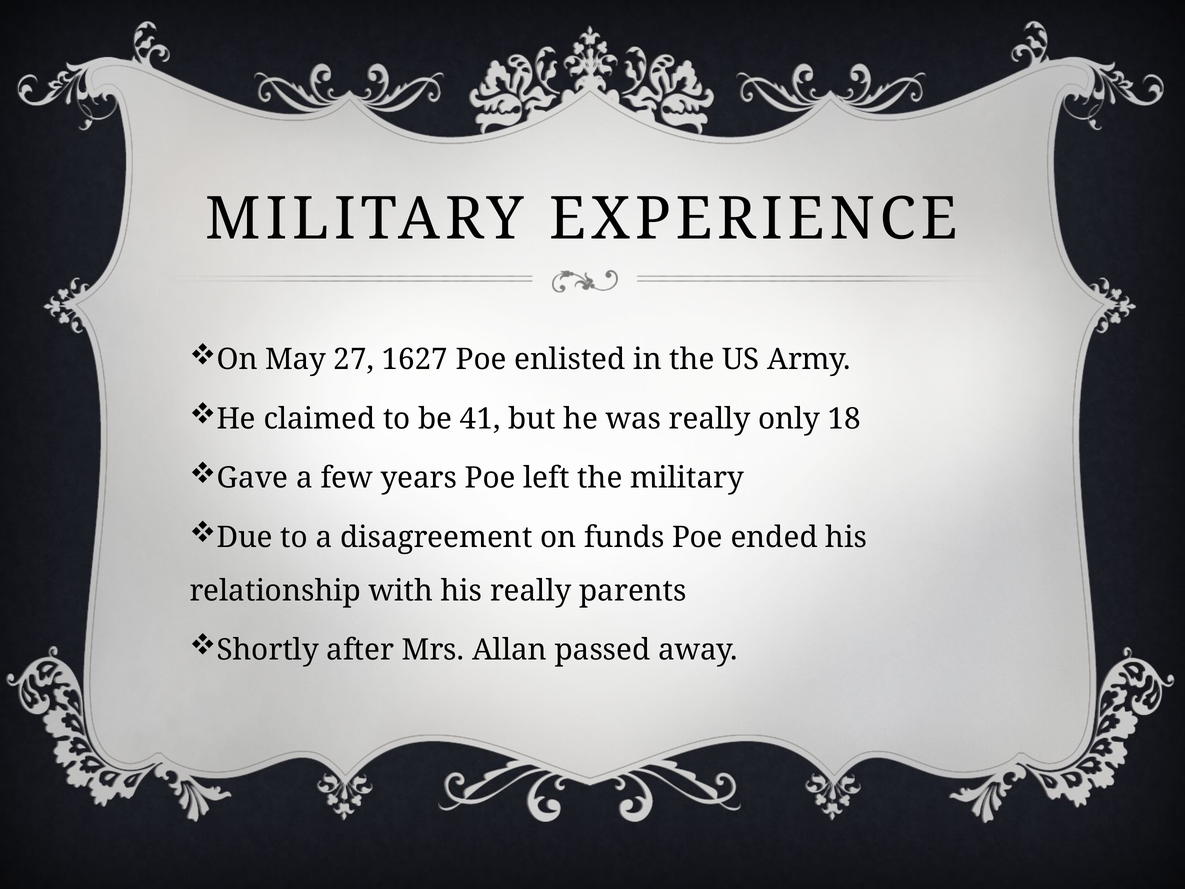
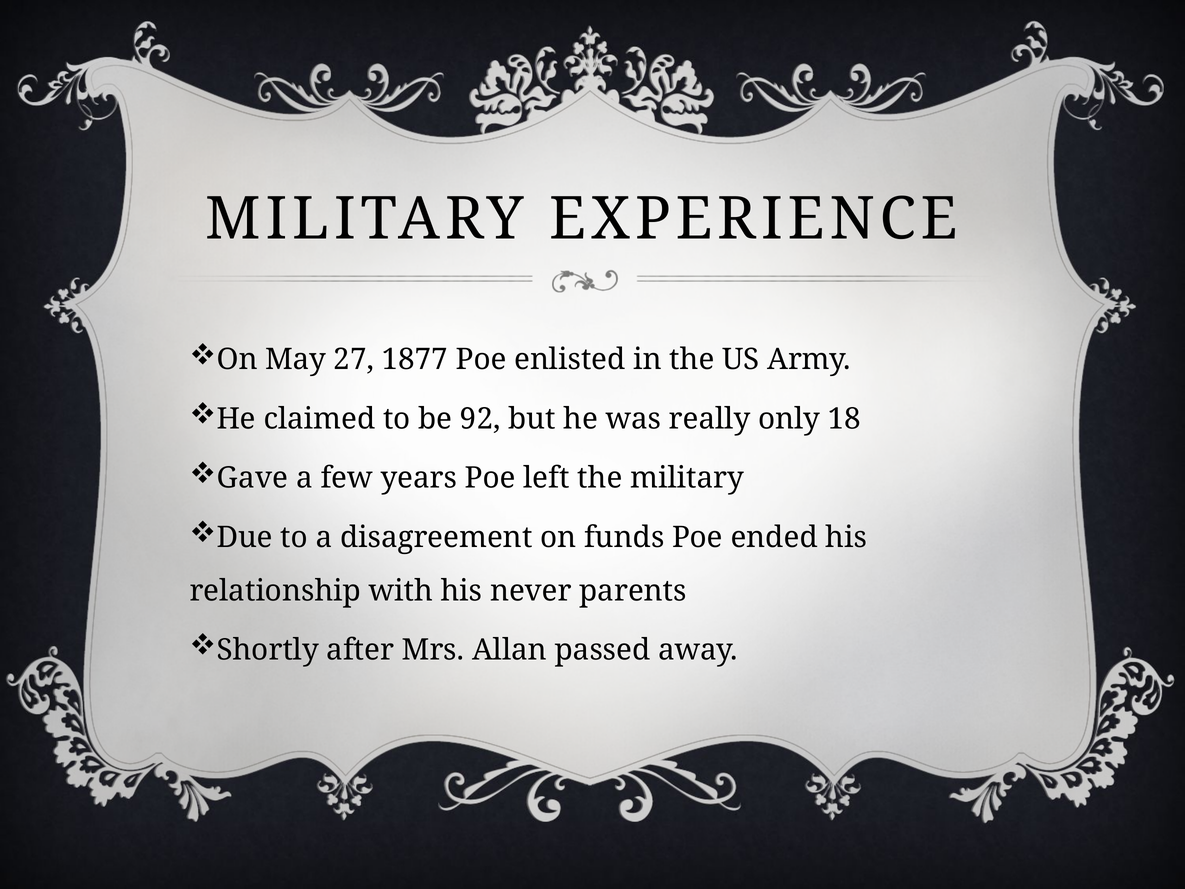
1627: 1627 -> 1877 (415, 360)
41: 41 -> 92 (480, 419)
his really: really -> never (531, 591)
